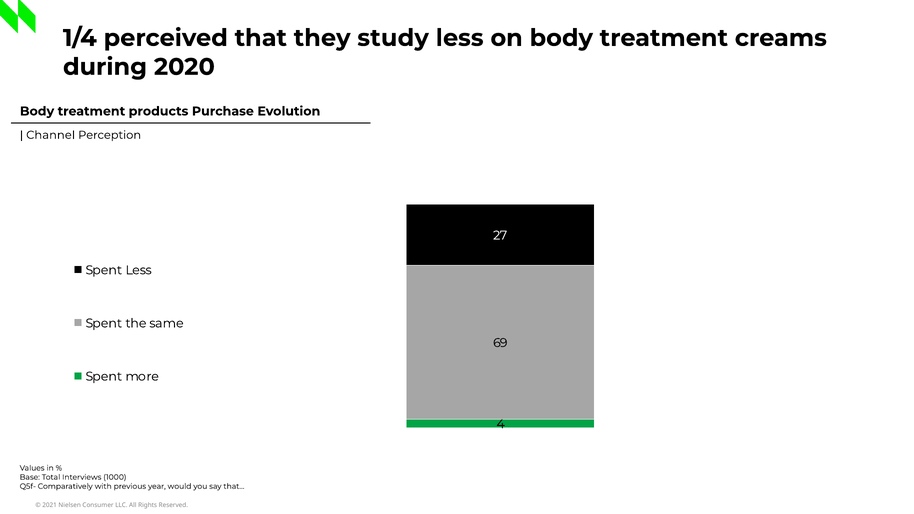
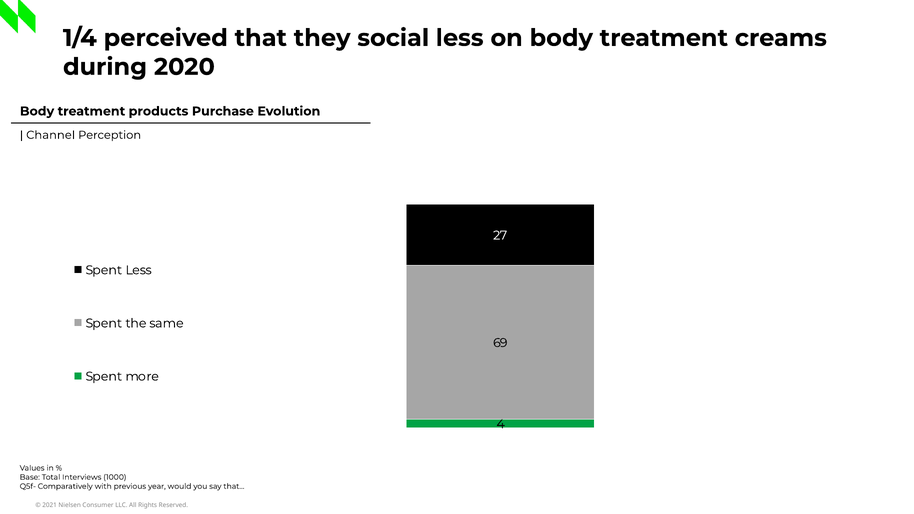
study: study -> social (393, 38)
